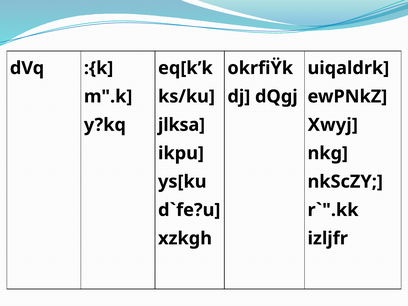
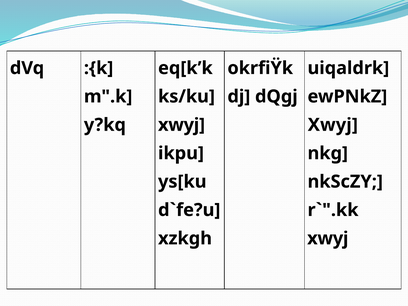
jlksa: jlksa -> xwyj (182, 125)
izljfr: izljfr -> xwyj (328, 238)
